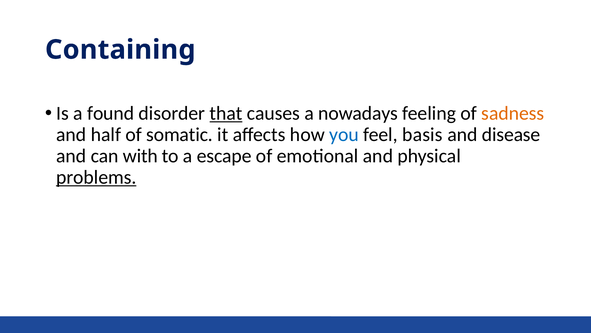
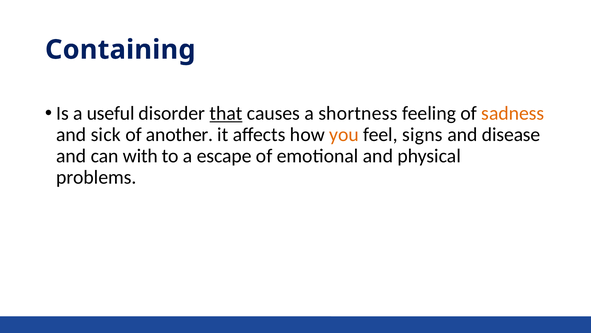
found: found -> useful (111, 113)
nowadays: nowadays -> shortness (358, 113)
half: half -> sick (106, 134)
somatic: somatic -> another (180, 134)
you colour: blue -> orange (344, 134)
basis: basis -> signs (422, 134)
problems underline: present -> none (96, 177)
